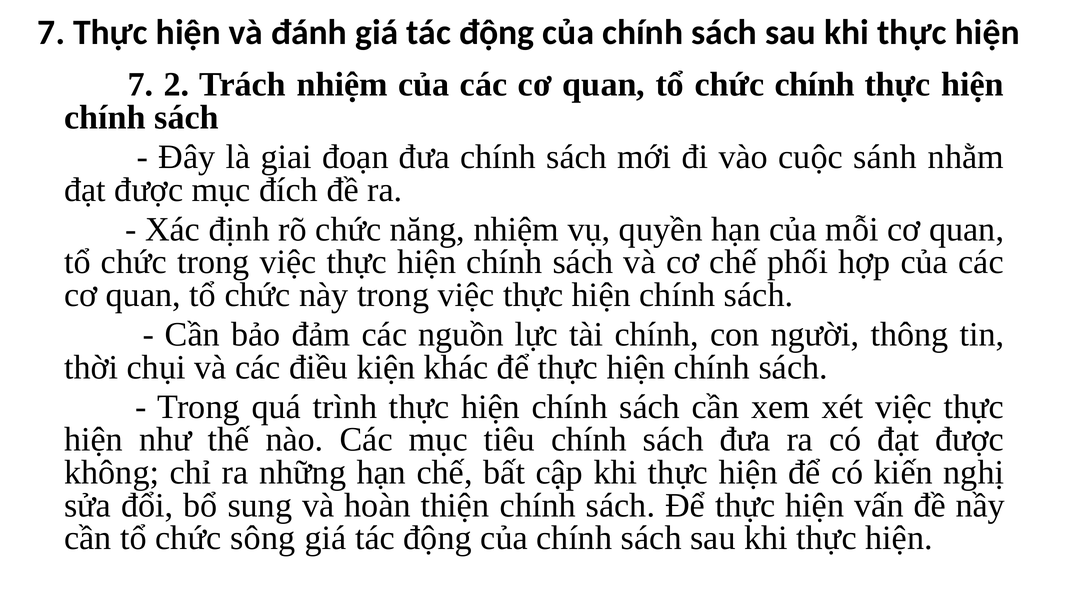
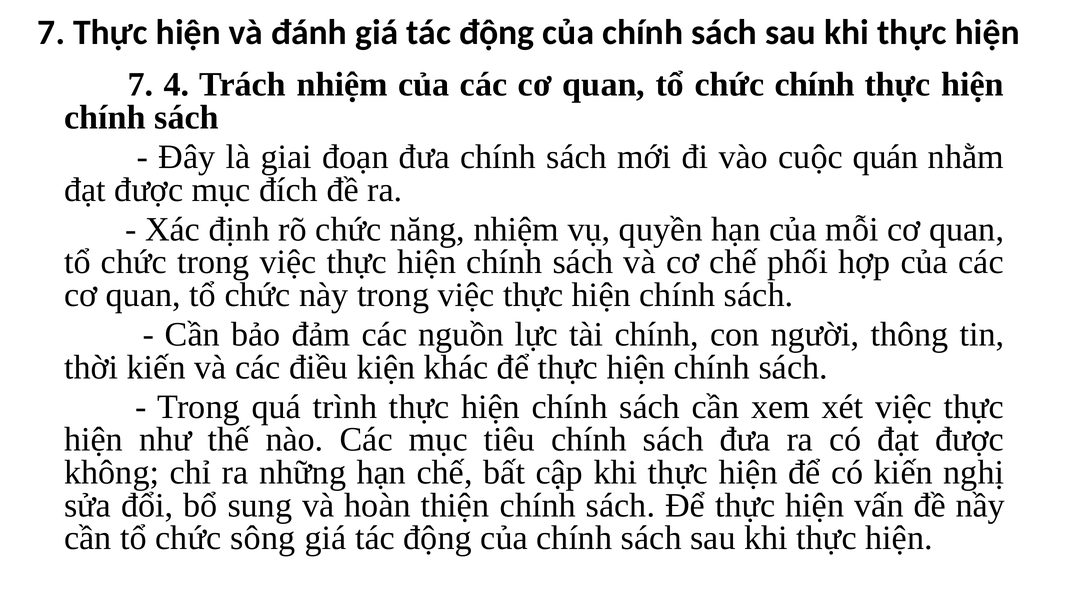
2: 2 -> 4 (177, 85)
sánh: sánh -> quán (886, 157)
thời chụi: chụi -> kiến (156, 367)
